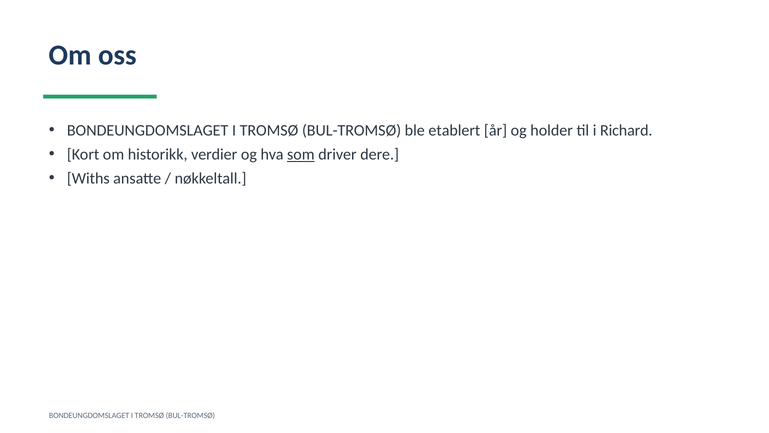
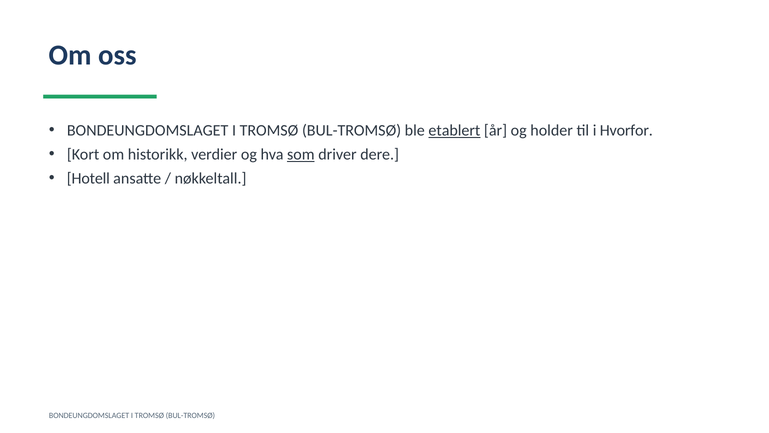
etablert underline: none -> present (454, 130)
Richard: Richard -> Hvorfor (626, 130)
Withs: Withs -> Hotell (88, 178)
